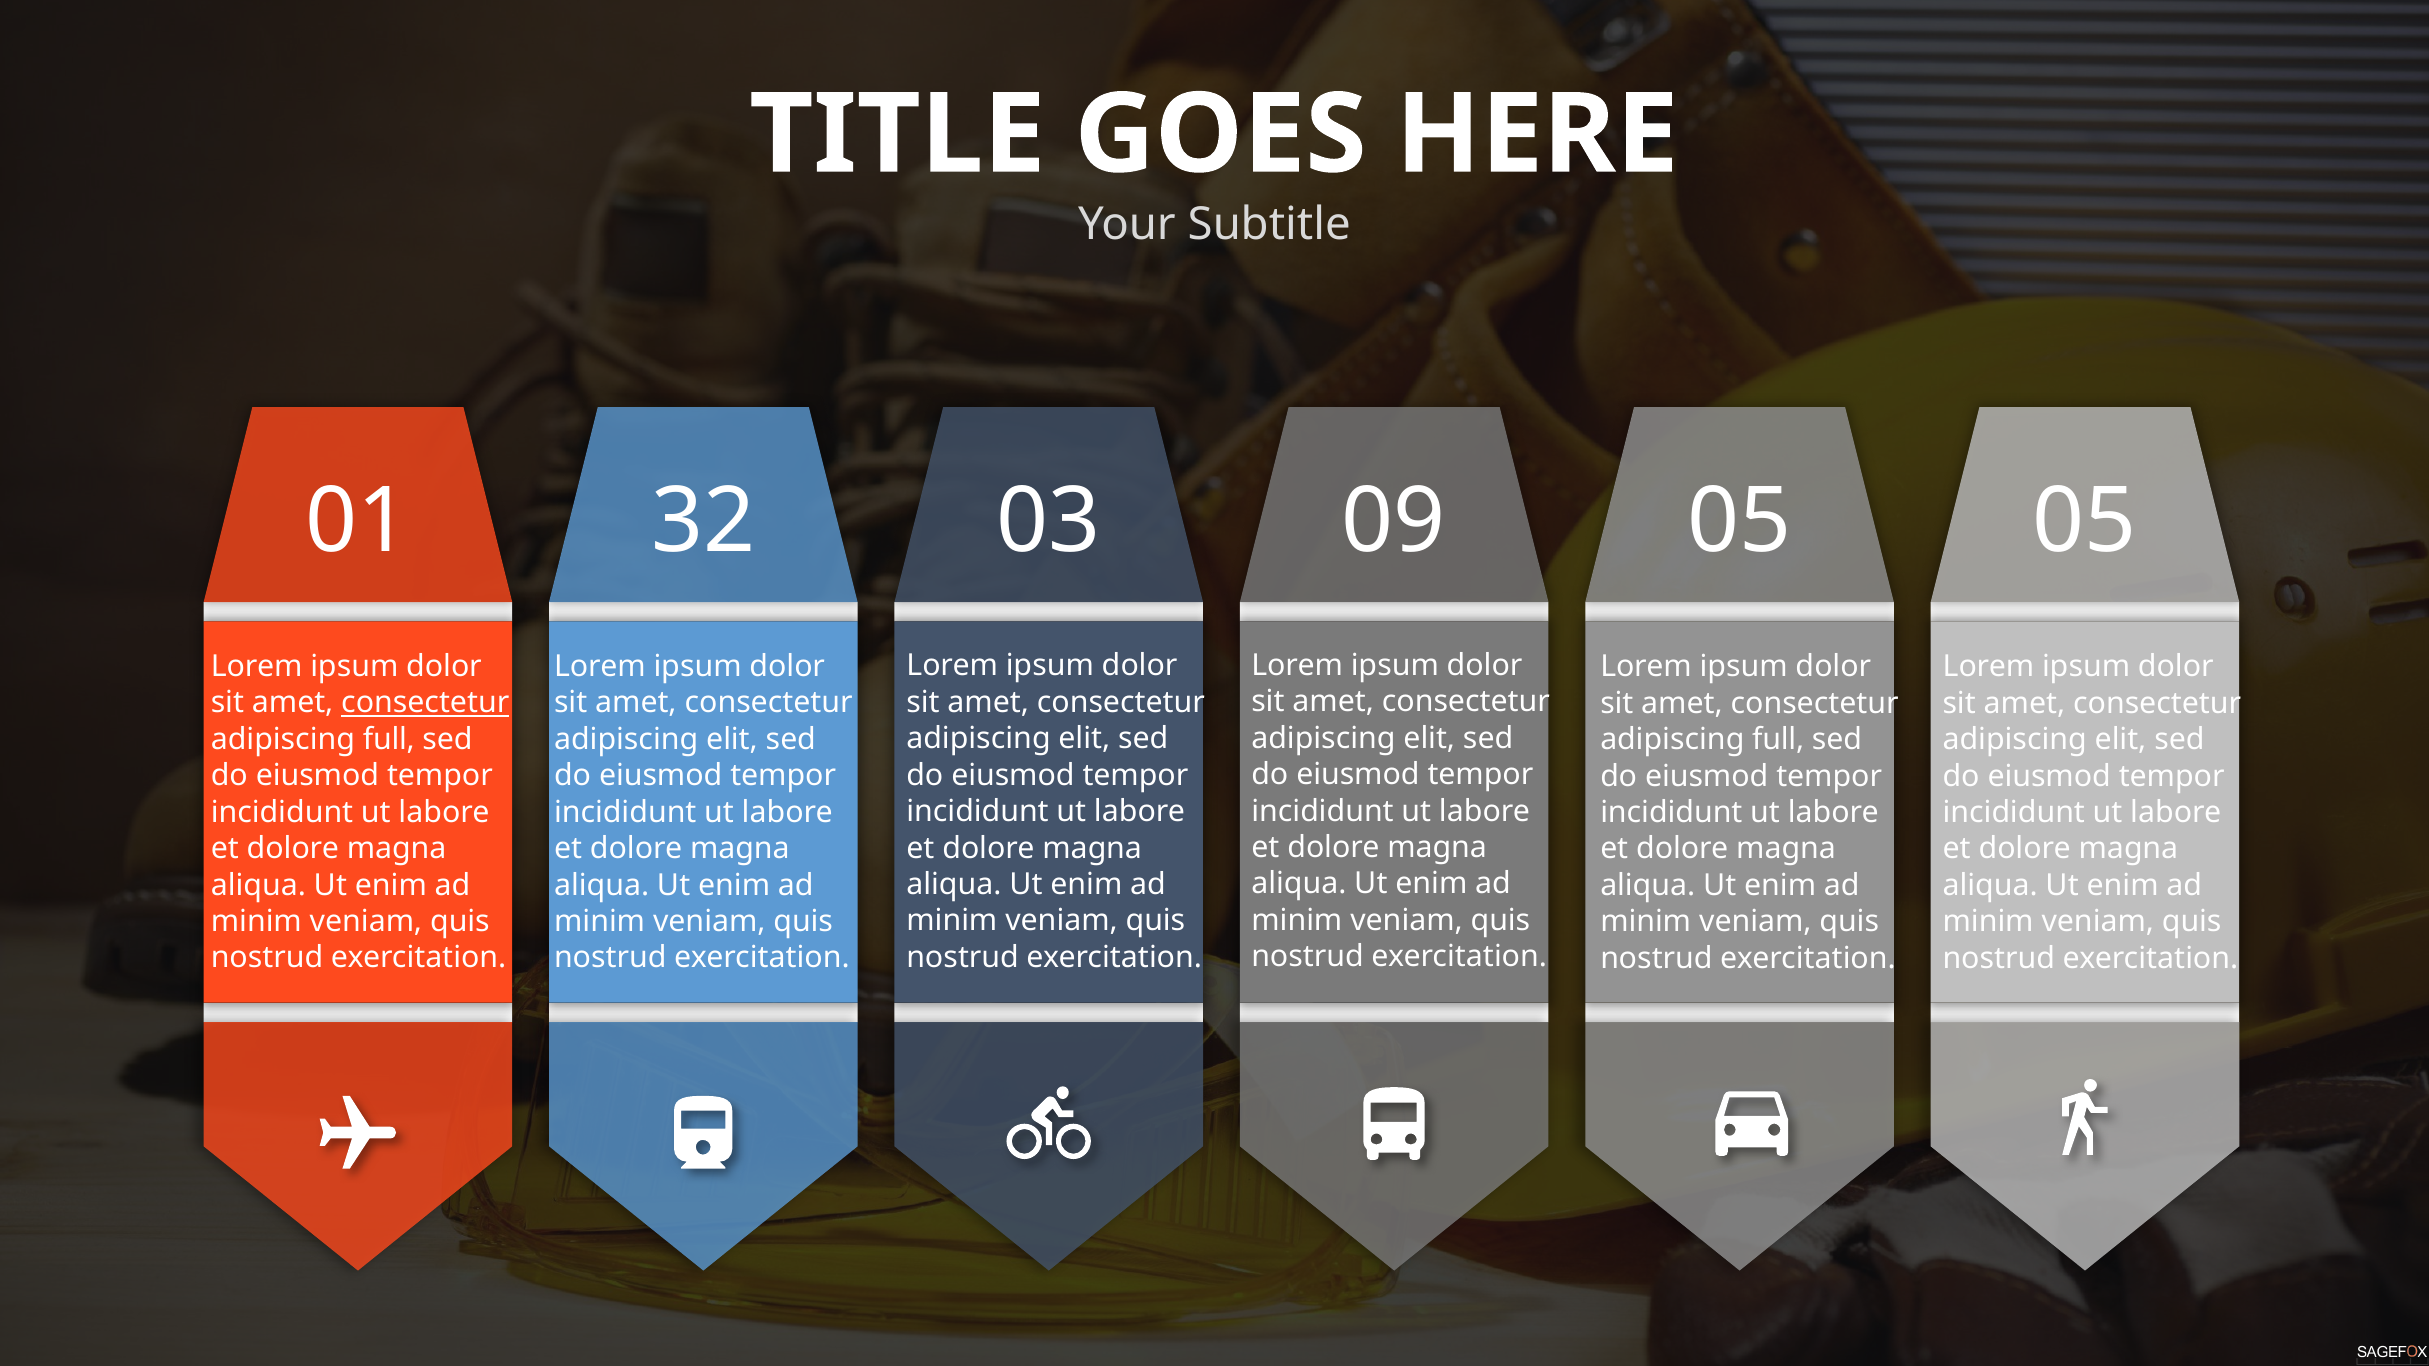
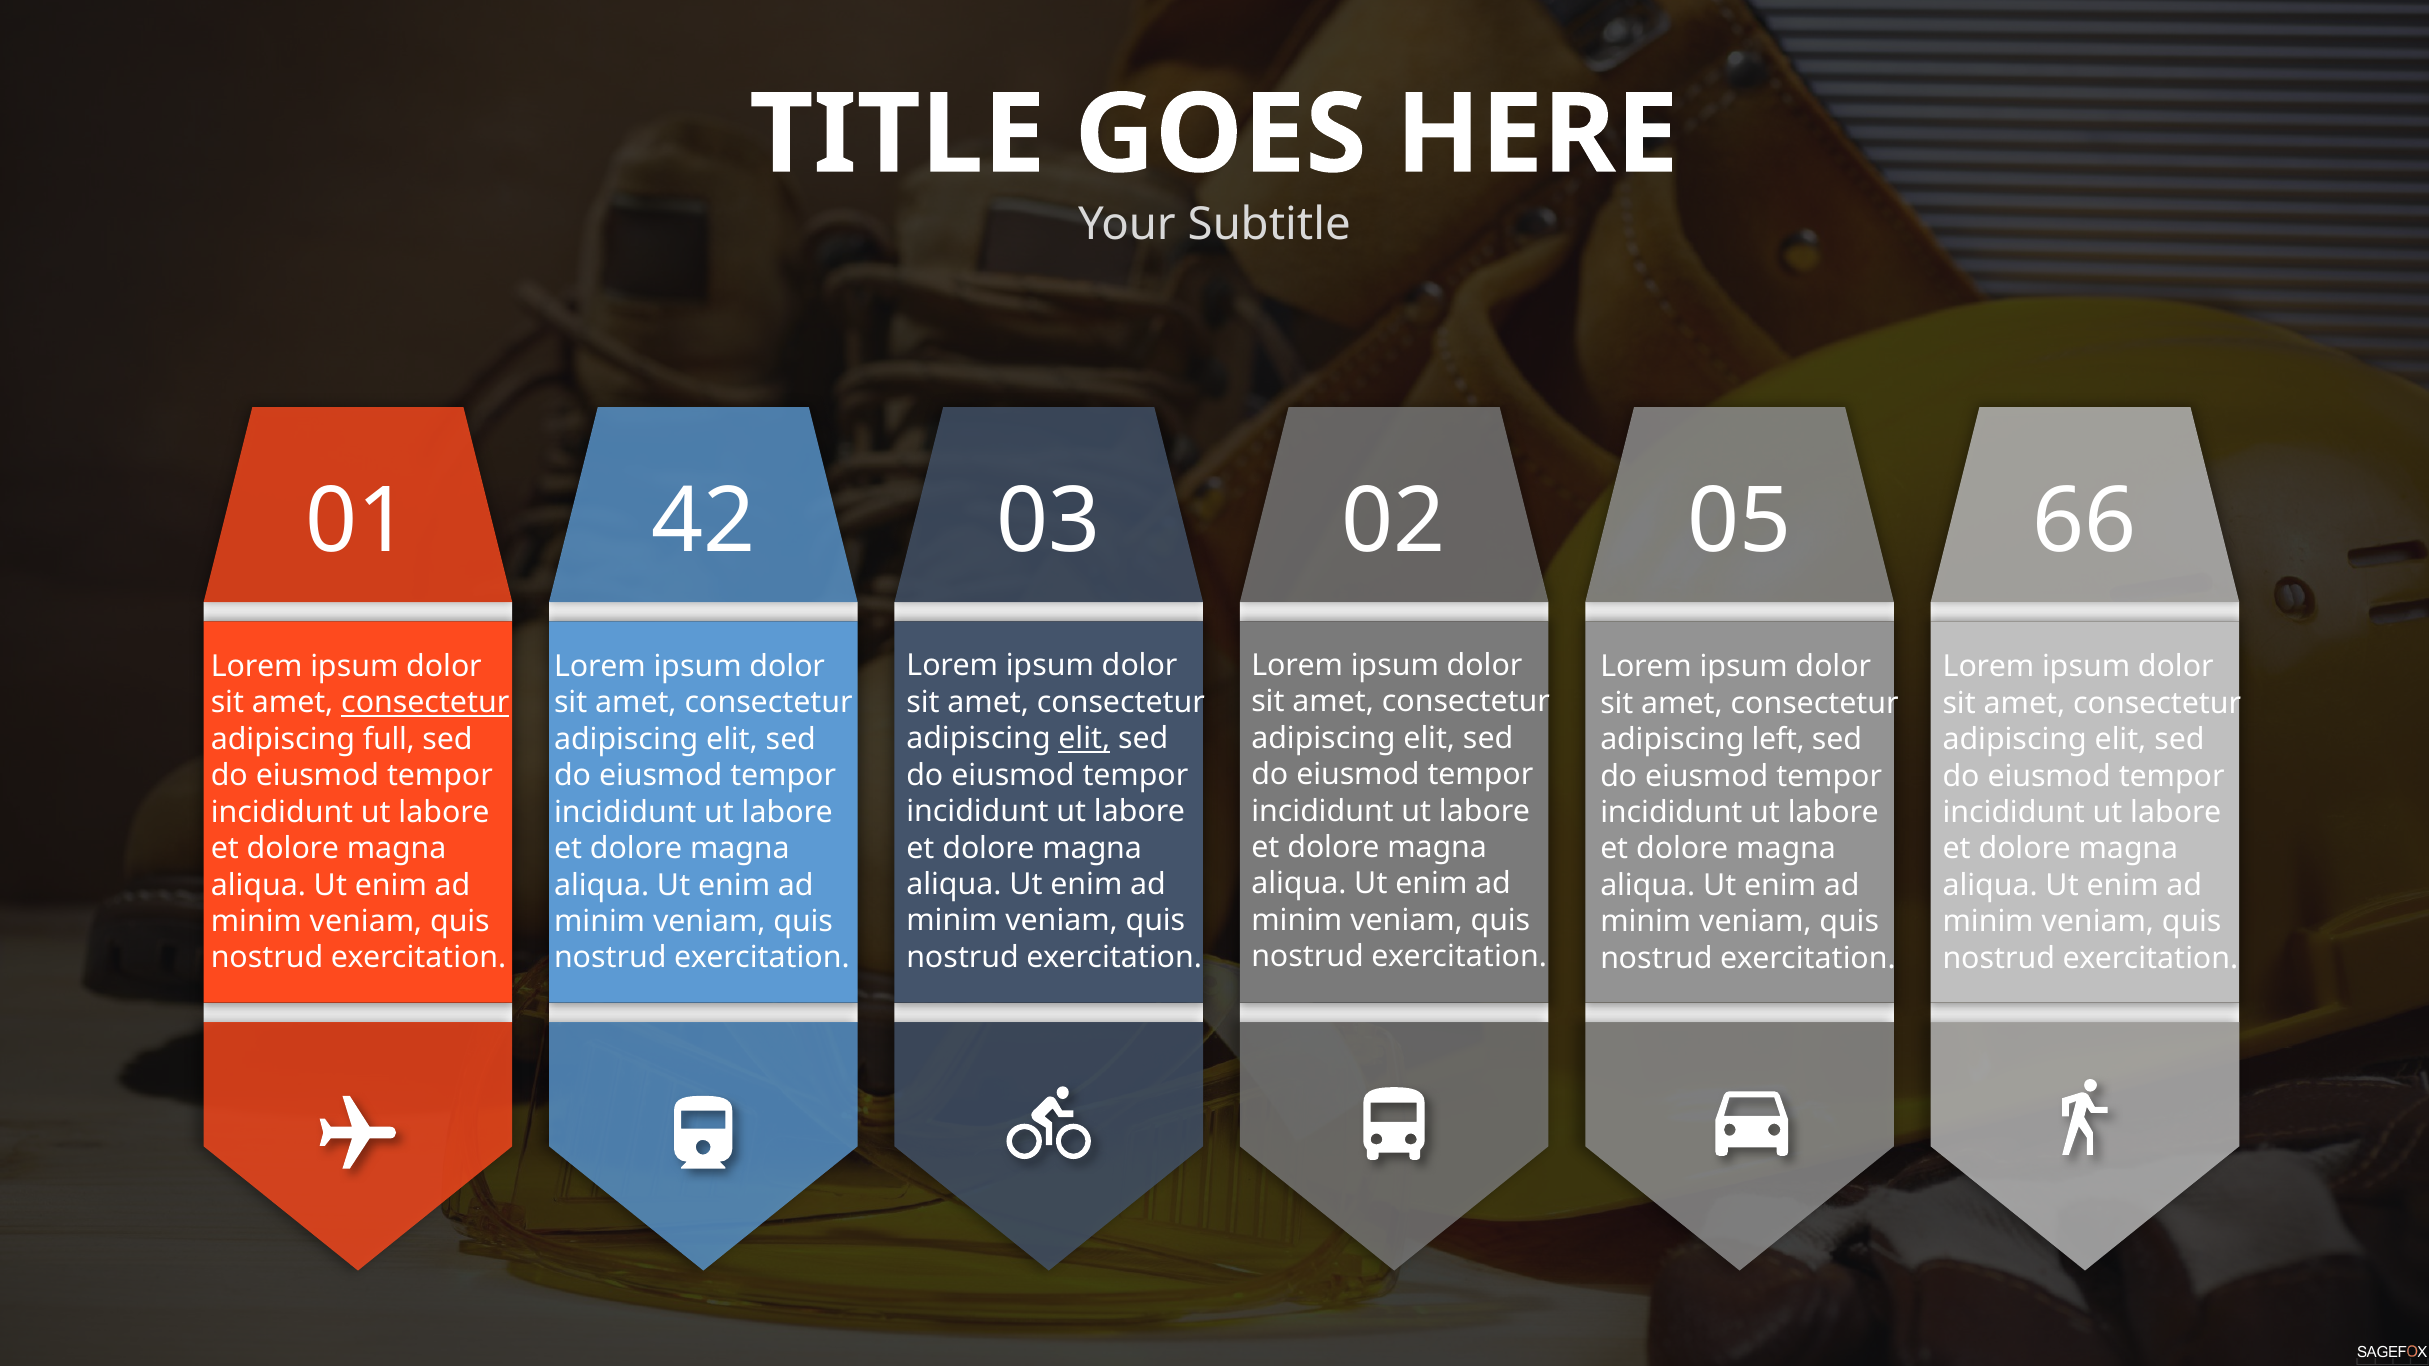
32: 32 -> 42 (703, 521)
09: 09 -> 02 (1394, 521)
05 05: 05 -> 66 (2085, 521)
elit underline: none -> present (1084, 739)
full: full -> left (1778, 740)
